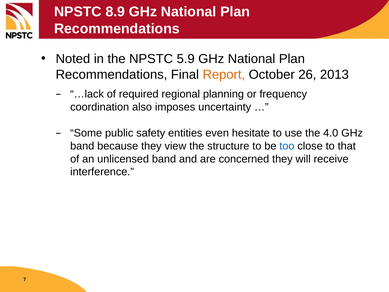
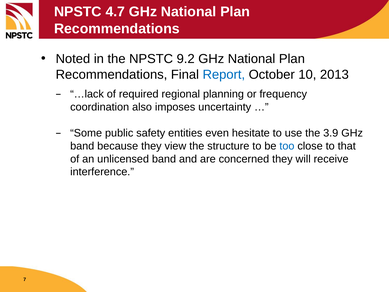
8.9: 8.9 -> 4.7 (115, 12)
5.9: 5.9 -> 9.2 (186, 59)
Report colour: orange -> blue (224, 74)
26: 26 -> 10 (307, 74)
4.0: 4.0 -> 3.9 (331, 133)
